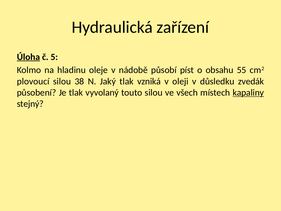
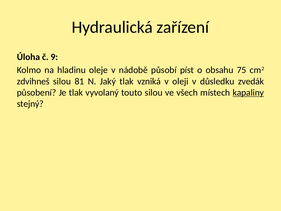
Úloha underline: present -> none (28, 57)
5: 5 -> 9 (54, 57)
55: 55 -> 75 (242, 70)
plovoucí: plovoucí -> zdvihneš (33, 81)
38: 38 -> 81 (79, 81)
